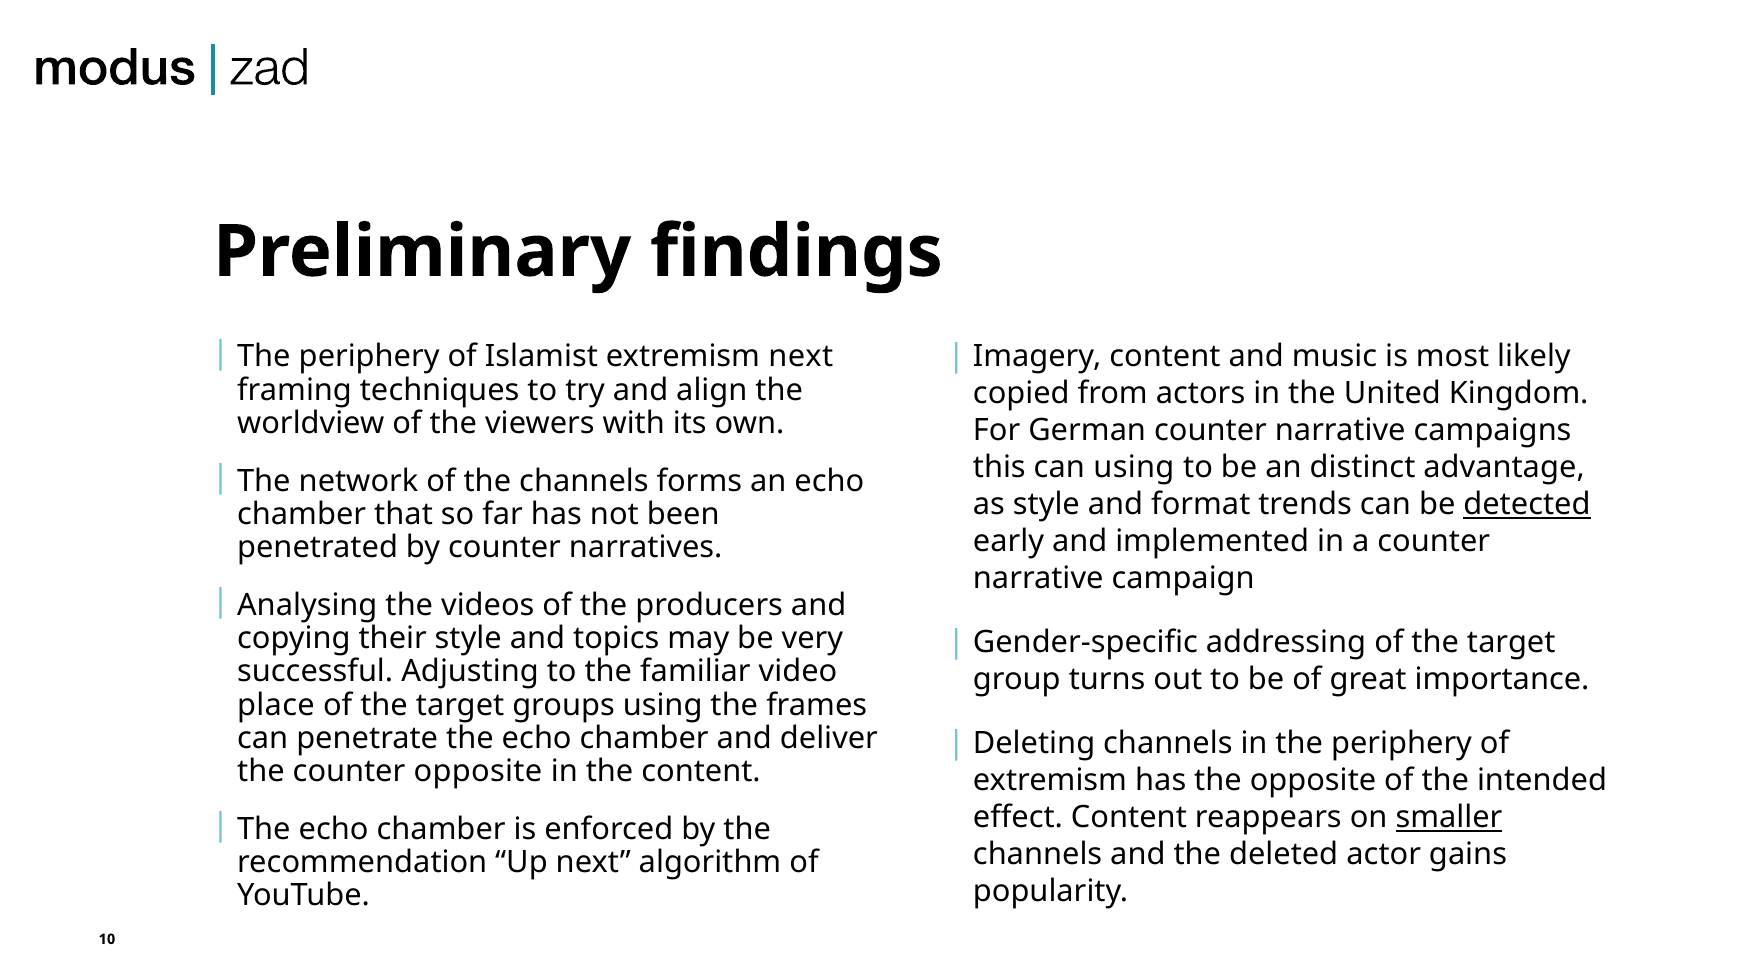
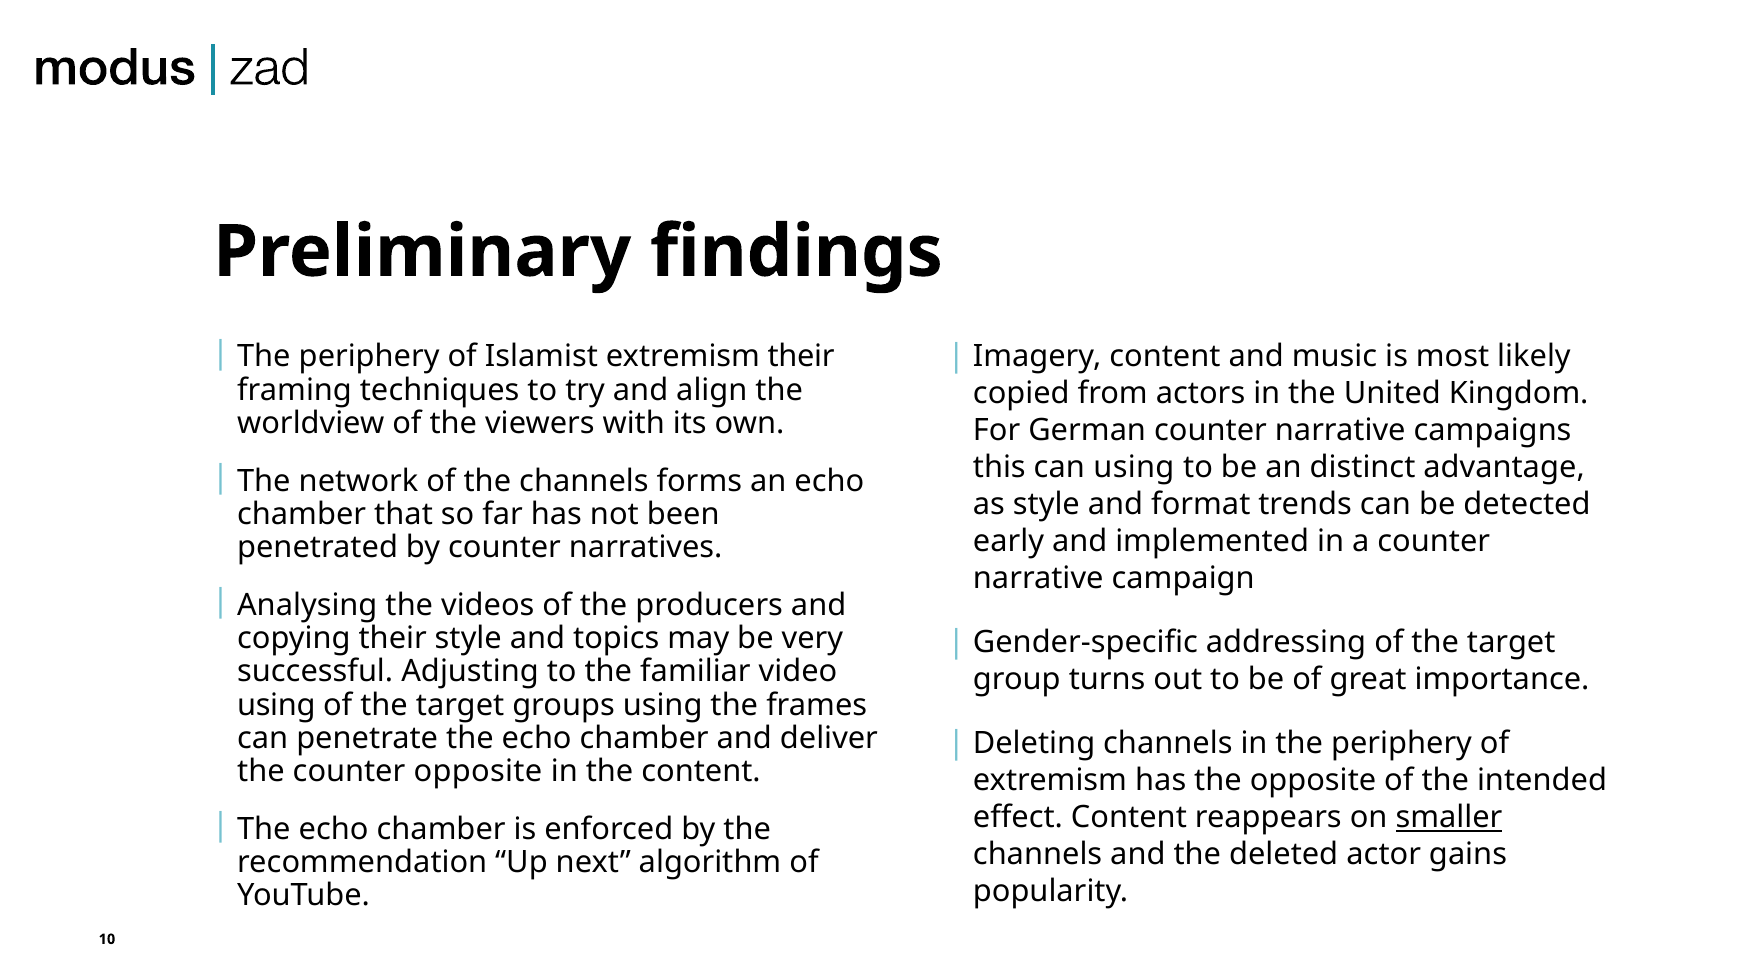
extremism next: next -> their (801, 357)
detected underline: present -> none (1527, 504)
place: place -> using (276, 705)
